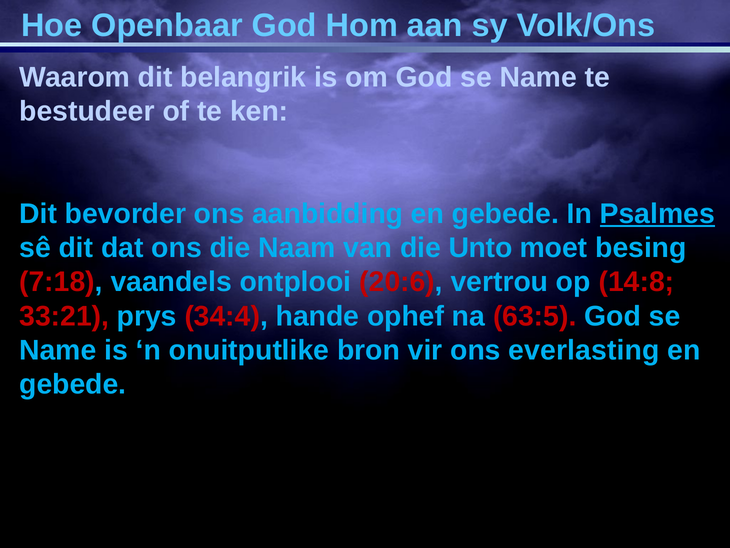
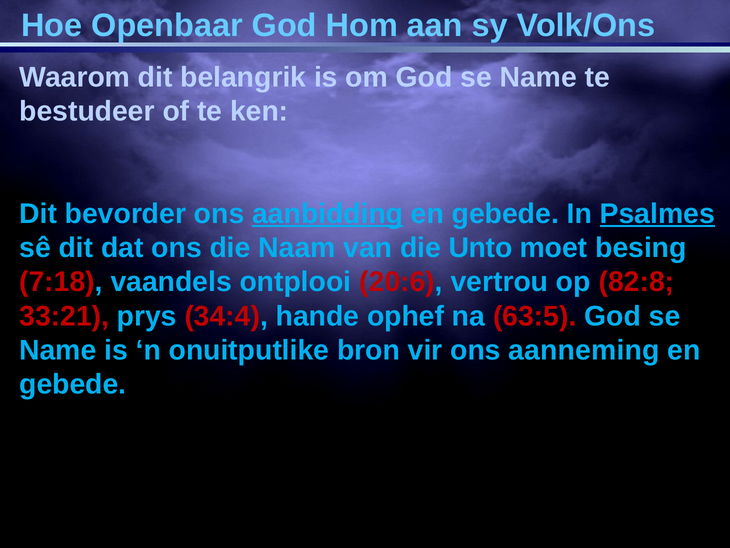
aanbidding underline: none -> present (328, 214)
14:8: 14:8 -> 82:8 (636, 282)
everlasting: everlasting -> aanneming (584, 350)
